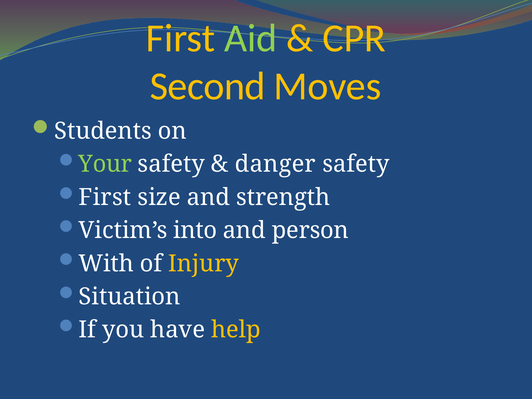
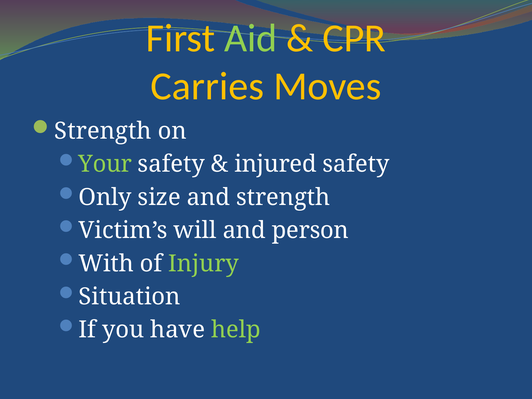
Second: Second -> Carries (207, 86)
Students: Students -> Strength (103, 131)
danger: danger -> injured (276, 164)
First: First -> Only (105, 197)
into: into -> will (195, 230)
Injury colour: yellow -> light green (204, 264)
help colour: yellow -> light green (236, 330)
